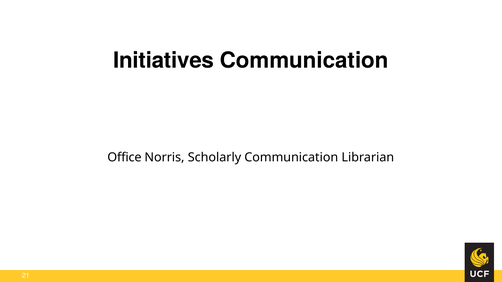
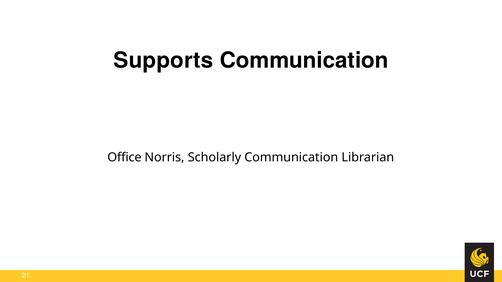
Initiatives: Initiatives -> Supports (163, 61)
